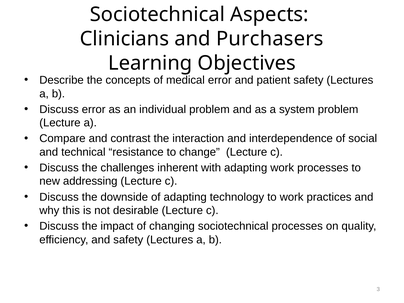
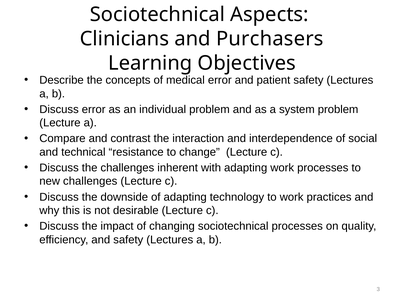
new addressing: addressing -> challenges (90, 181)
